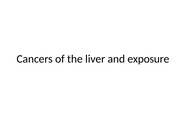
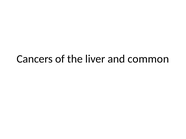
exposure: exposure -> common (148, 59)
